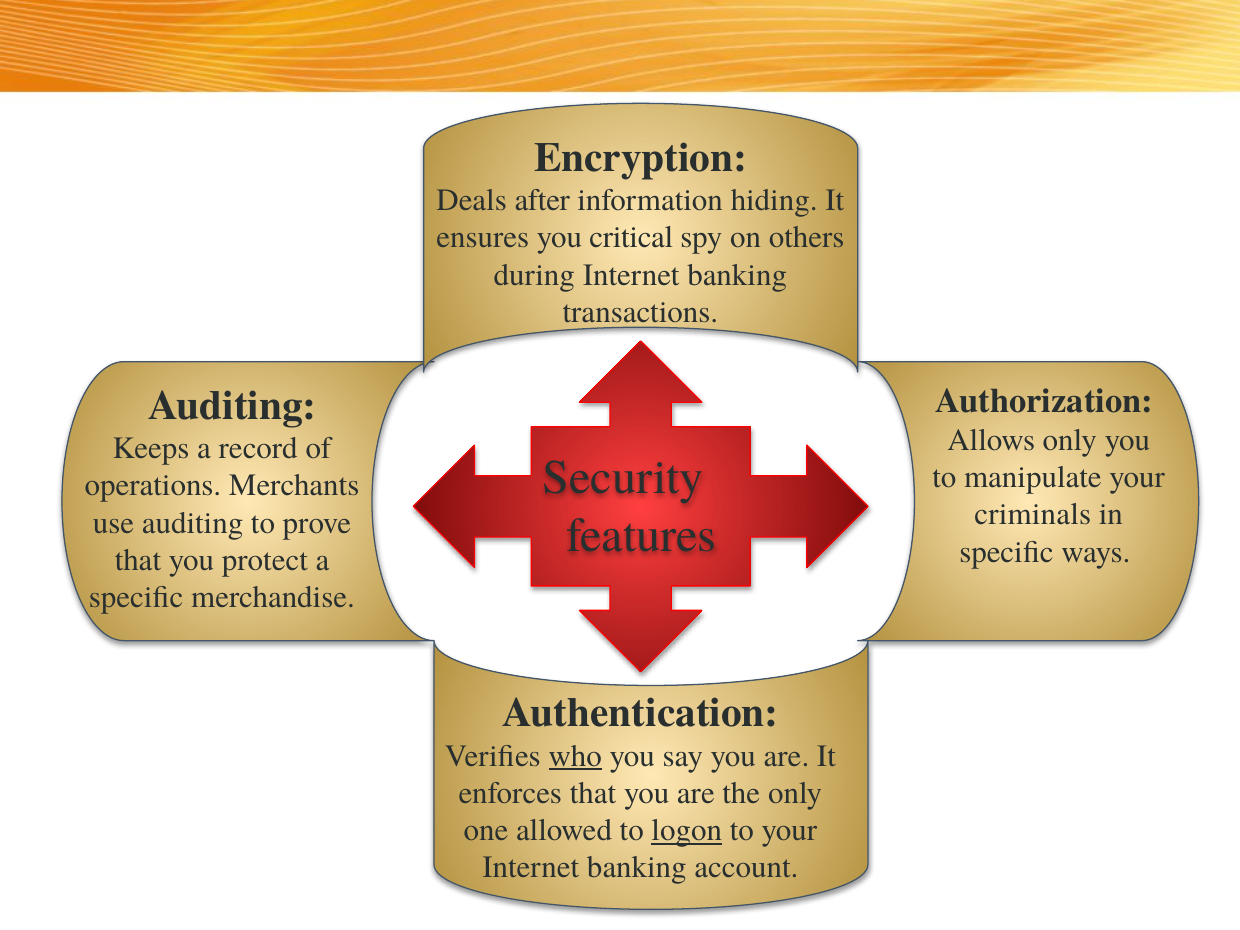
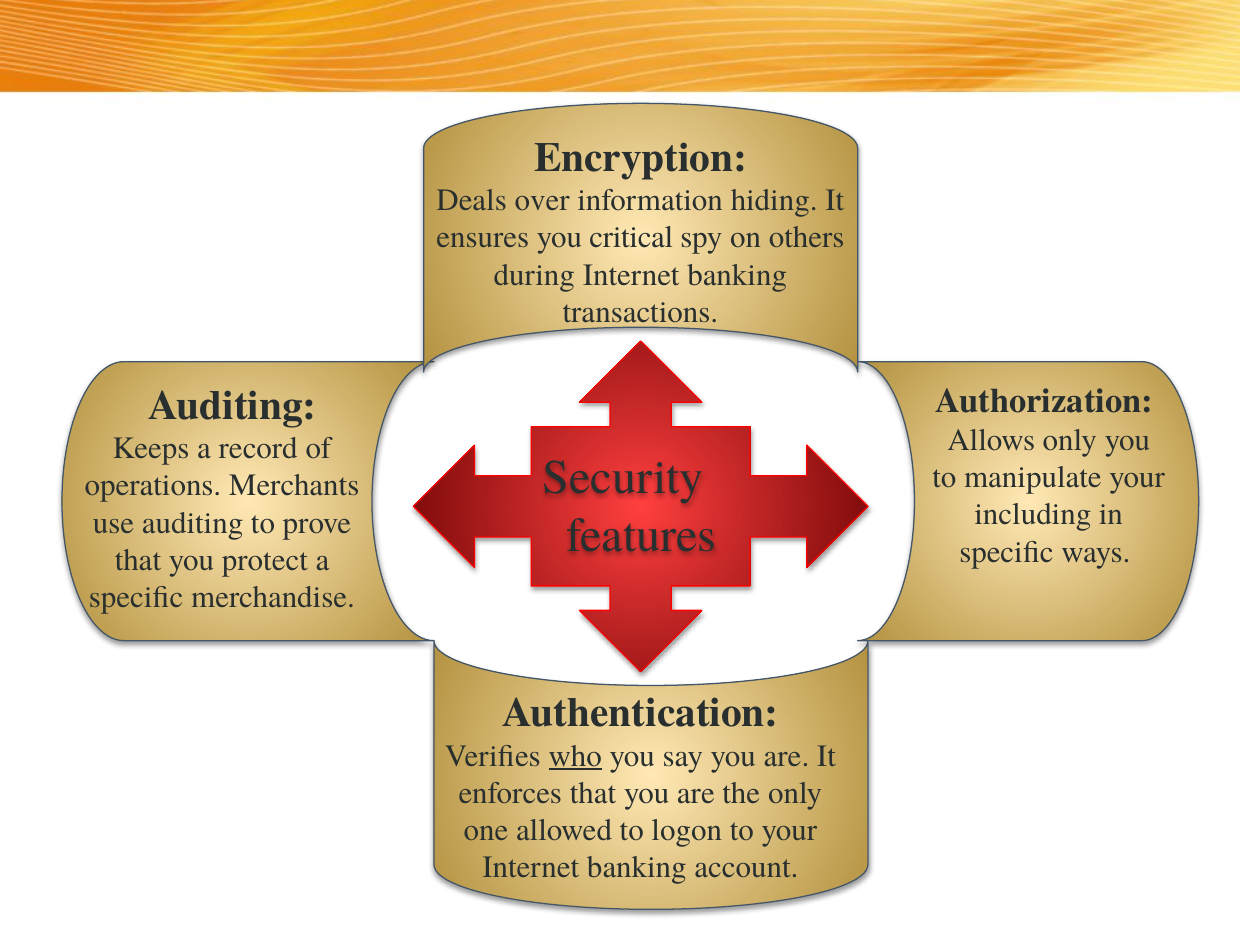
after: after -> over (542, 200)
criminals: criminals -> including (1033, 515)
logon underline: present -> none (687, 830)
